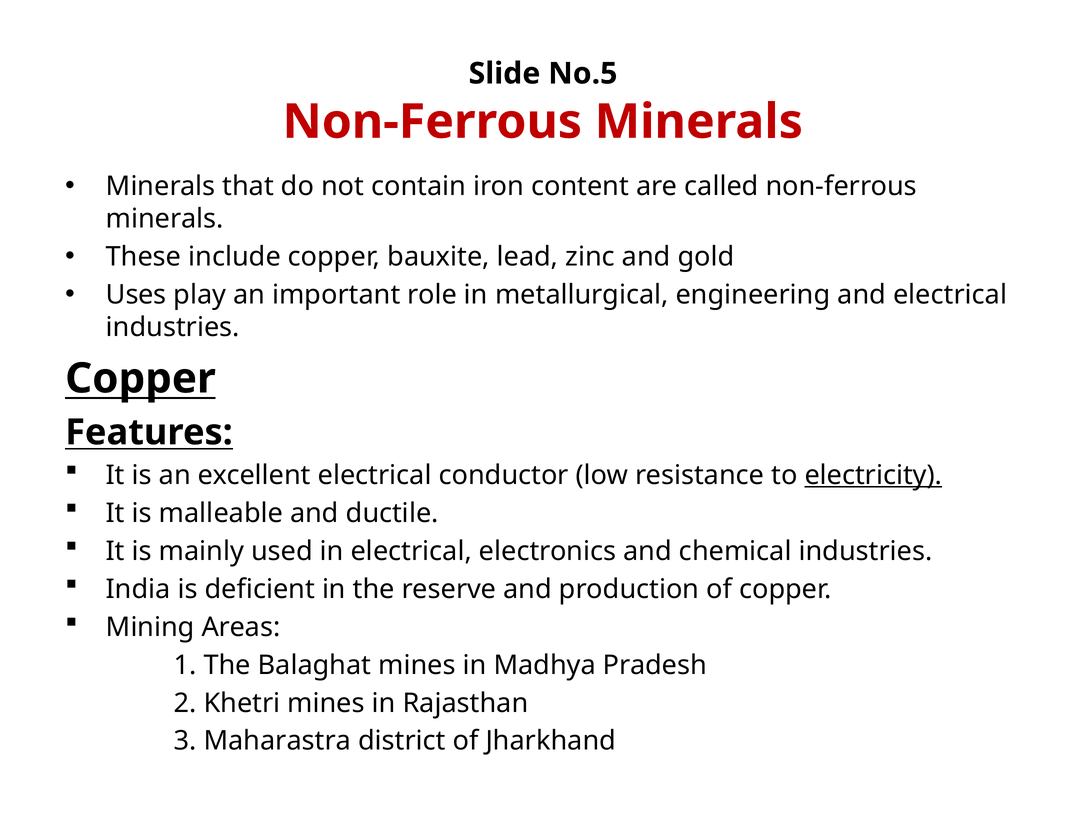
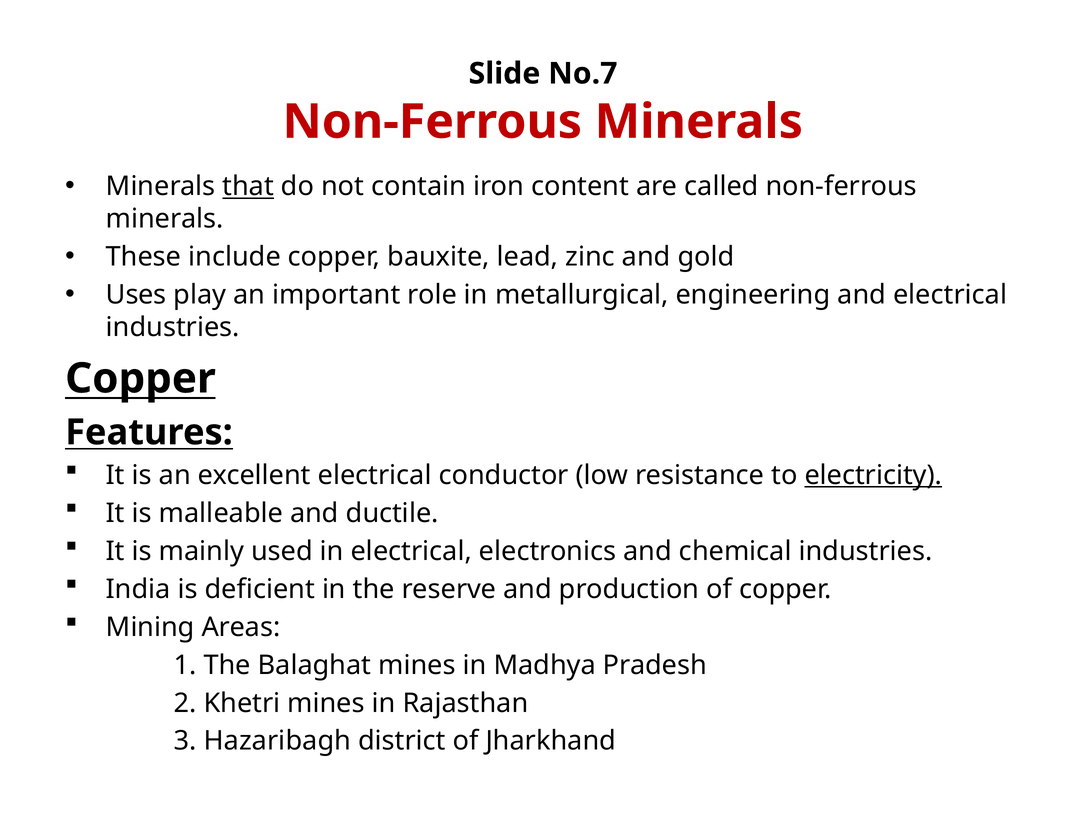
No.5: No.5 -> No.7 (583, 74)
that underline: none -> present (248, 187)
Maharastra: Maharastra -> Hazaribagh (277, 741)
